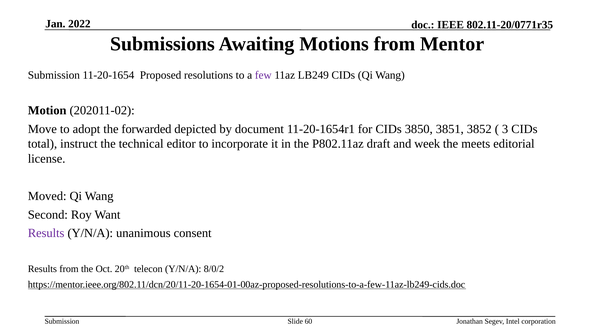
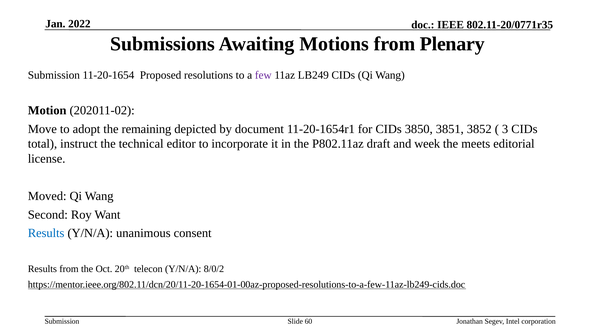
Mentor: Mentor -> Plenary (452, 44)
forwarded: forwarded -> remaining (146, 129)
Results colour: purple -> blue (46, 233)
